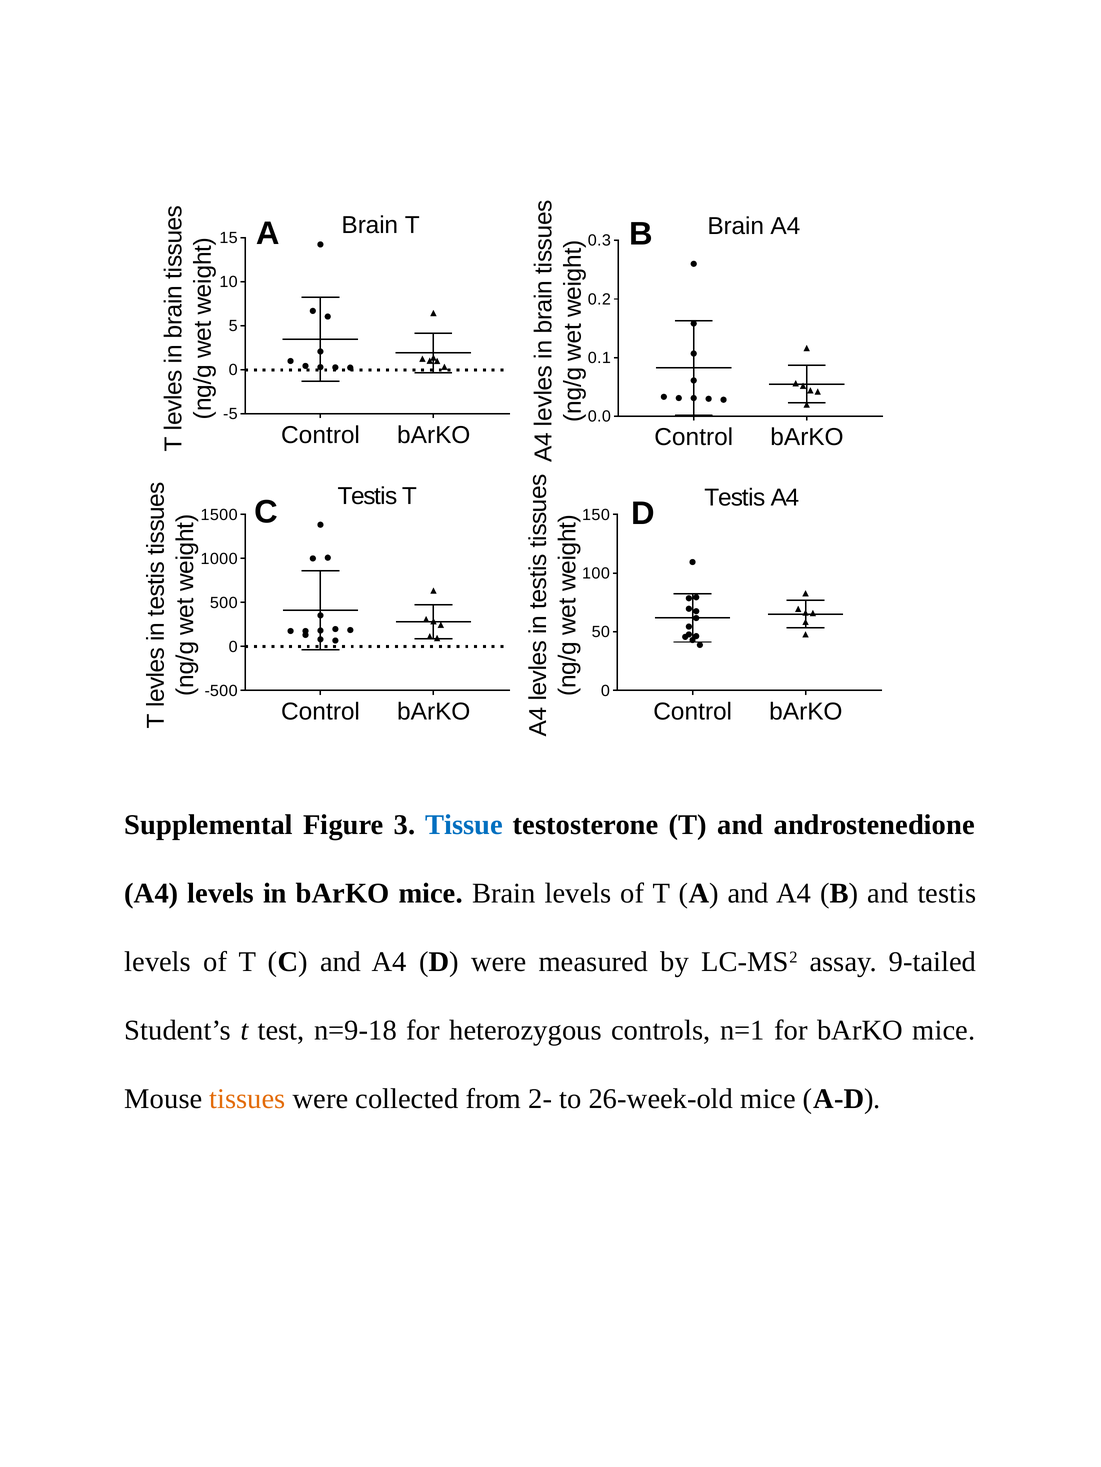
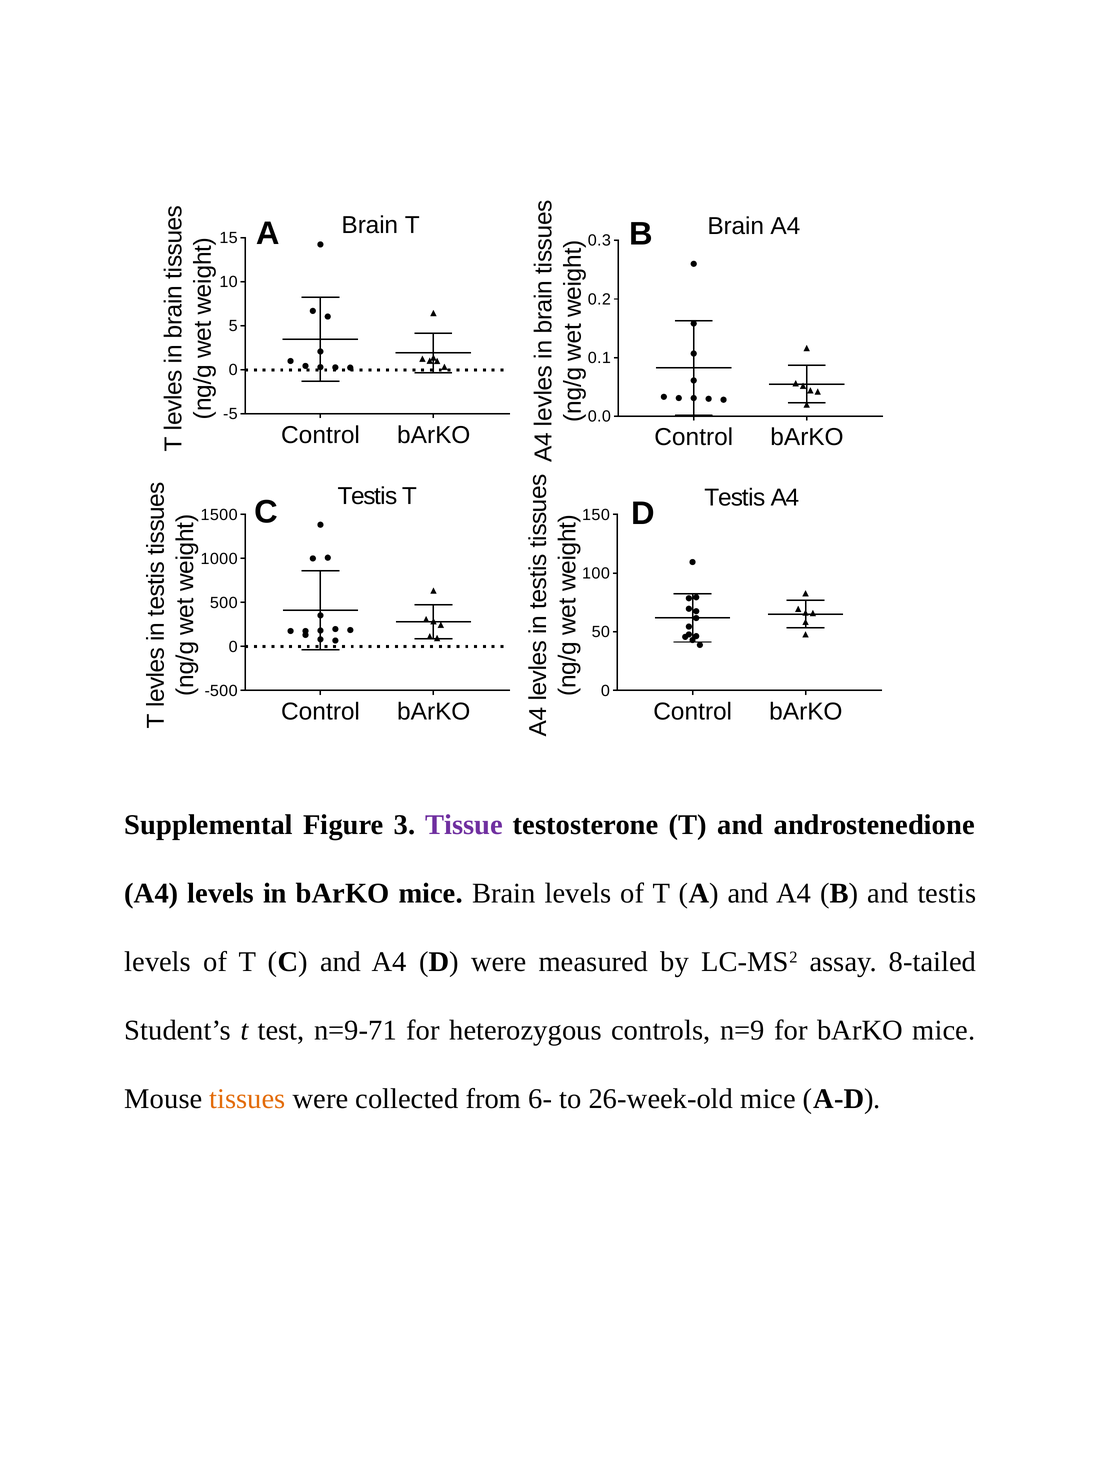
Tissue colour: blue -> purple (464, 825)
9-tailed: 9-tailed -> 8-tailed (933, 962)
n=9-18: n=9-18 -> n=9-71 (355, 1031)
n=1: n=1 -> n=9 (742, 1031)
2-: 2- -> 6- (540, 1099)
